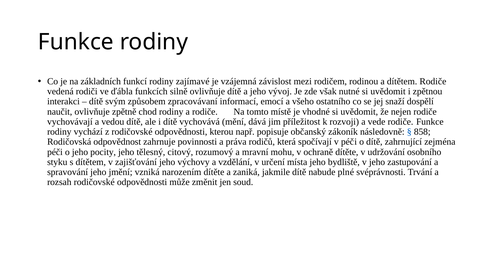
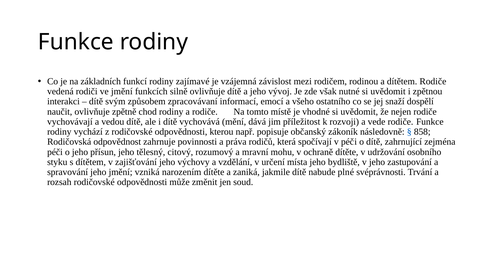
ve ďábla: ďábla -> jmění (122, 91)
pocity: pocity -> přísun (103, 152)
